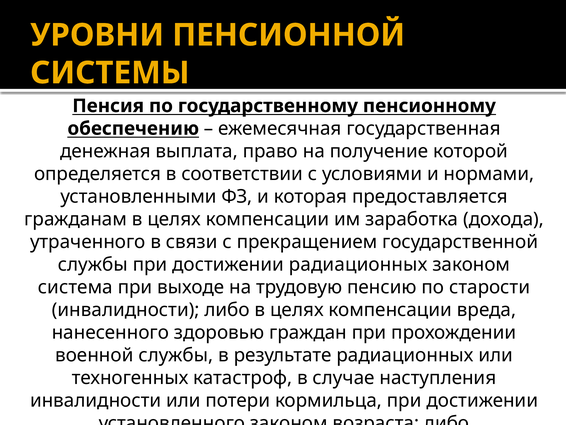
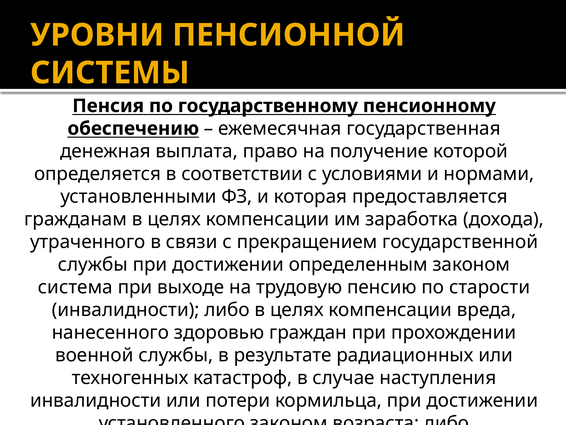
достижении радиационных: радиационных -> определенным (358, 264)
